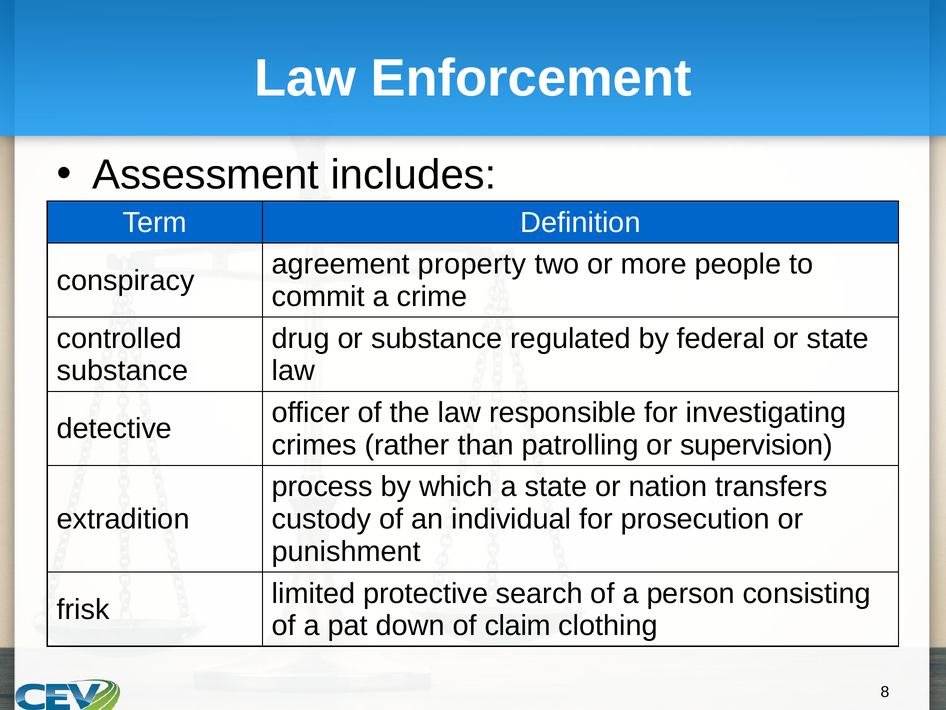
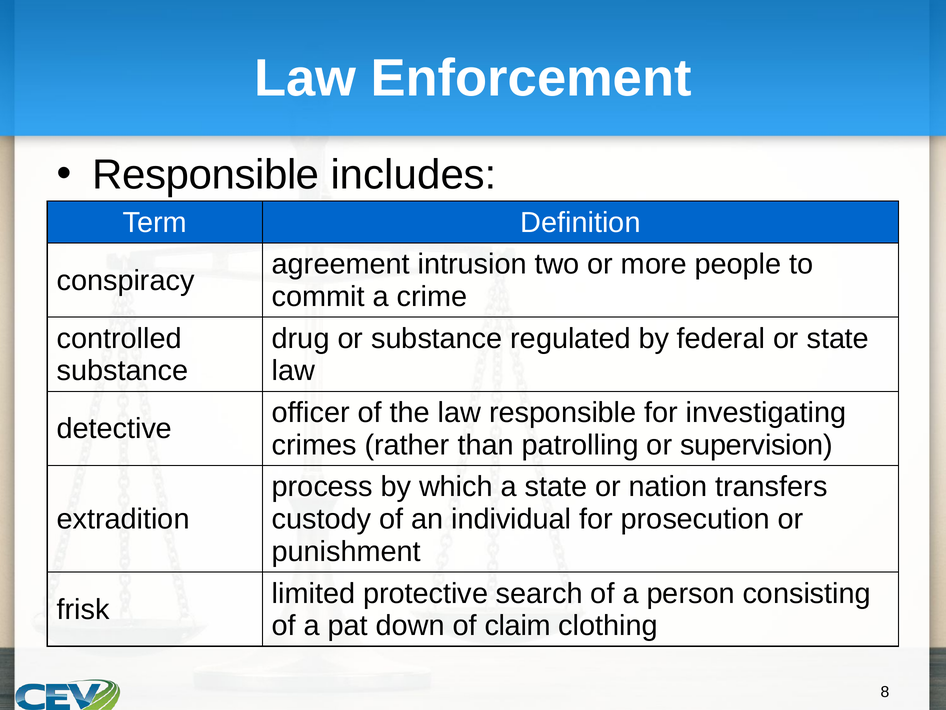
Assessment: Assessment -> Responsible (206, 175)
property: property -> intrusion (472, 264)
